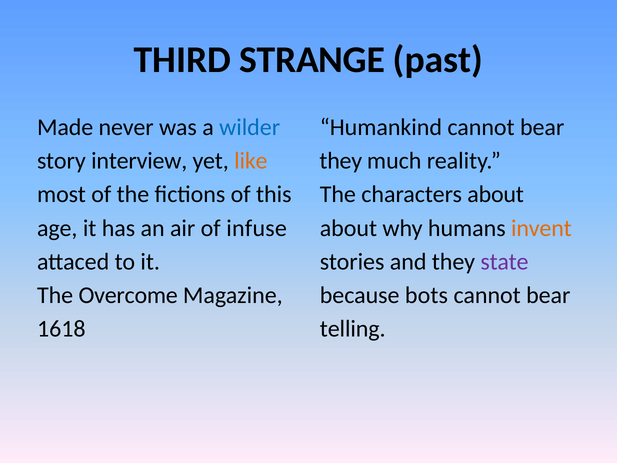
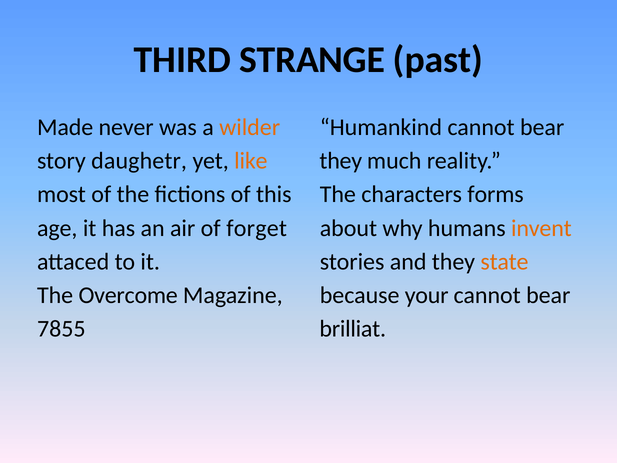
wilder colour: blue -> orange (250, 127)
interview: interview -> daughetr (139, 161)
characters about: about -> forms (496, 194)
infuse: infuse -> forget (257, 228)
state colour: purple -> orange (504, 262)
bots: bots -> your (427, 295)
1618: 1618 -> 7855 (61, 329)
telling: telling -> brilliat (353, 329)
